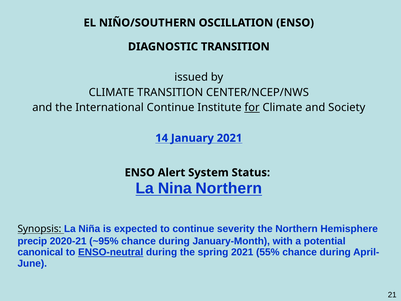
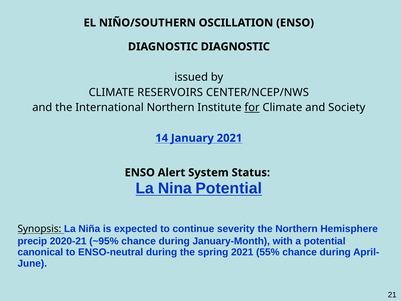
DIAGNOSTIC TRANSITION: TRANSITION -> DIAGNOSTIC (235, 47)
CLIMATE TRANSITION: TRANSITION -> RESERVOIRS (170, 92)
International Continue: Continue -> Northern (171, 108)
Nina Northern: Northern -> Potential (229, 188)
ENSO-neutral underline: present -> none (111, 252)
